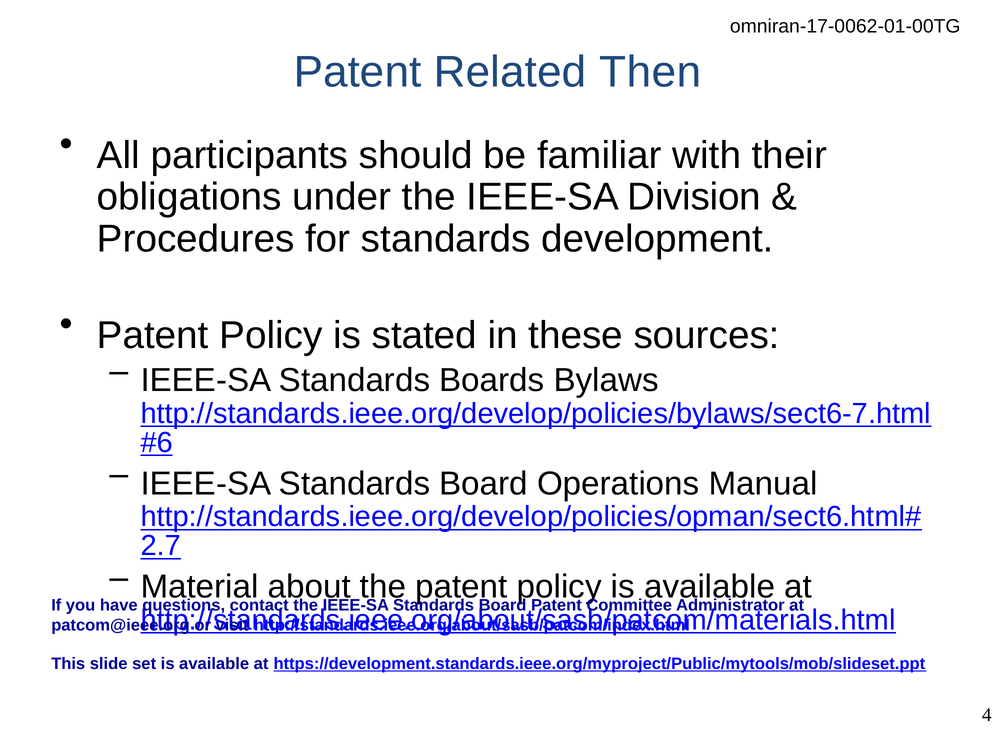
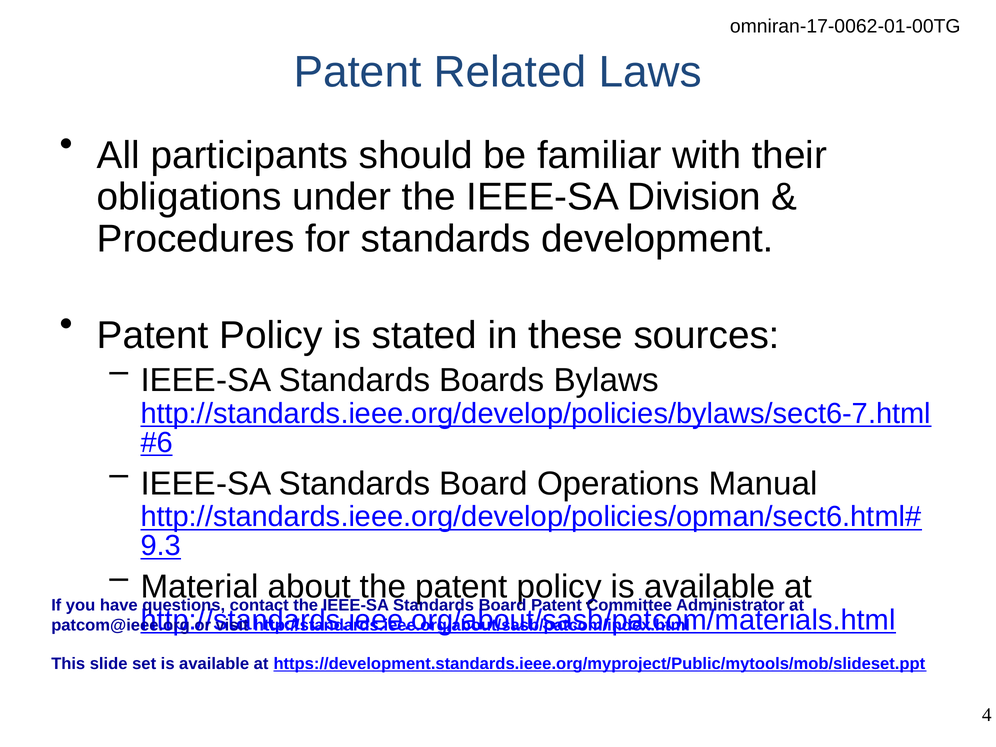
Then: Then -> Laws (650, 72)
2.7: 2.7 -> 9.3 (161, 546)
